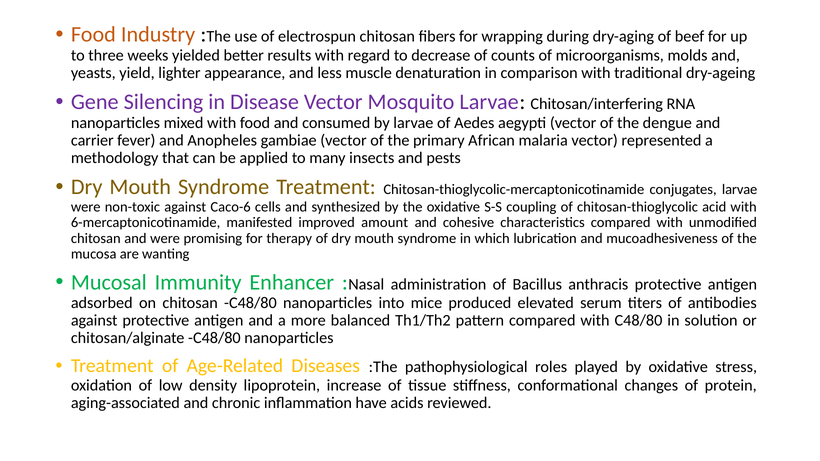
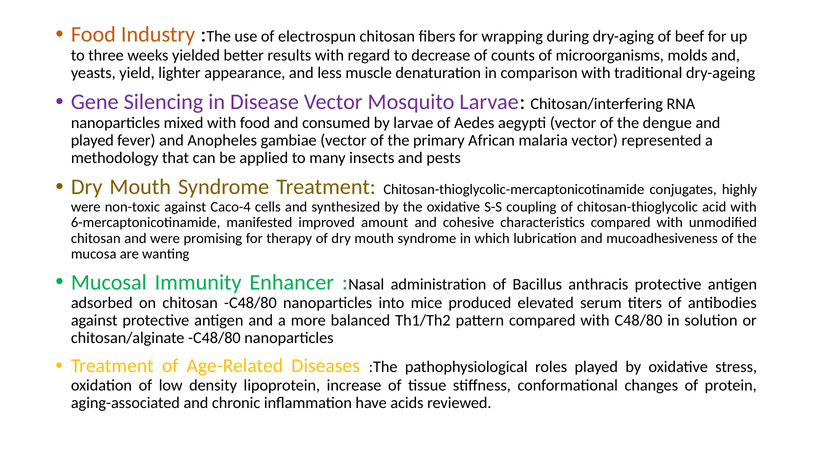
carrier: carrier -> played (92, 140)
conjugates larvae: larvae -> highly (740, 190)
Caco-6: Caco-6 -> Caco-4 (231, 207)
